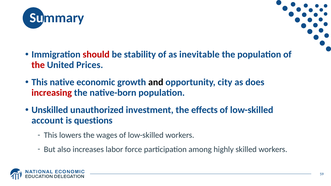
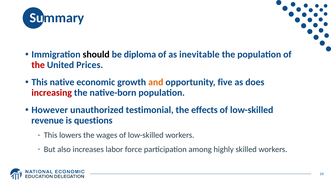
should colour: red -> black (96, 55)
stability: stability -> diploma (140, 55)
and colour: black -> orange (156, 82)
city: city -> five (225, 82)
Unskilled: Unskilled -> However (50, 110)
investment: investment -> testimonial (150, 110)
account: account -> revenue (48, 121)
